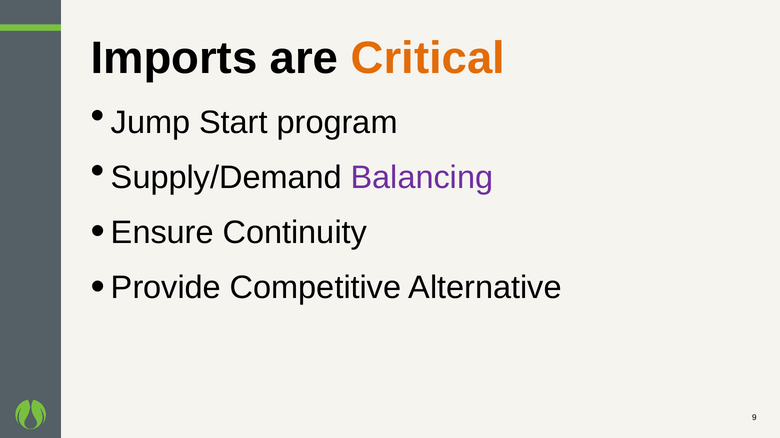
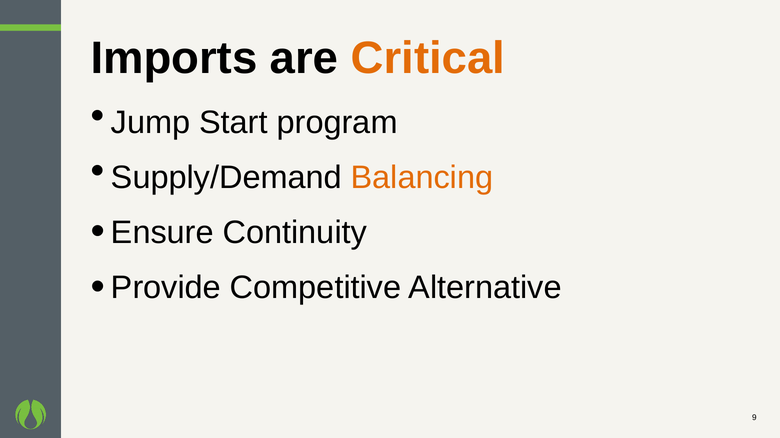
Balancing colour: purple -> orange (422, 178)
